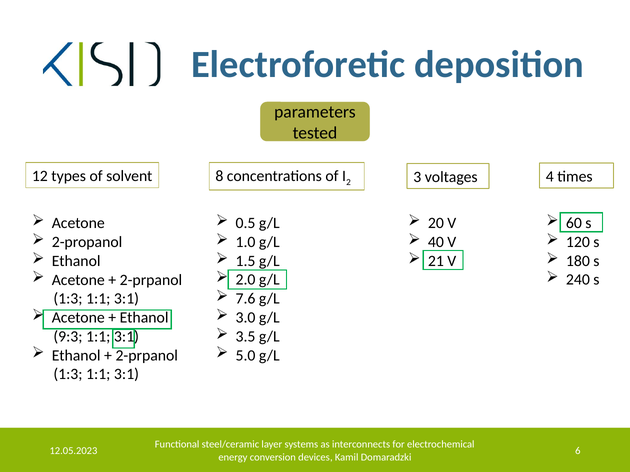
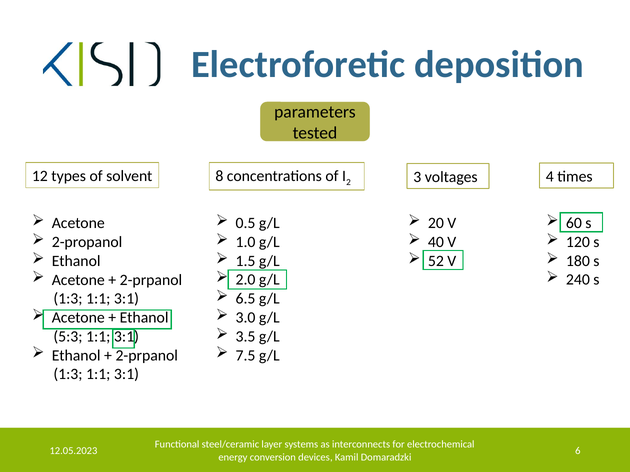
21: 21 -> 52 (436, 261)
7.6: 7.6 -> 6.5 (246, 299)
9:3: 9:3 -> 5:3 (68, 337)
5.0: 5.0 -> 7.5 (246, 356)
